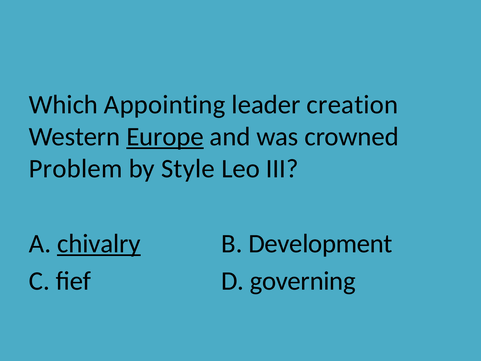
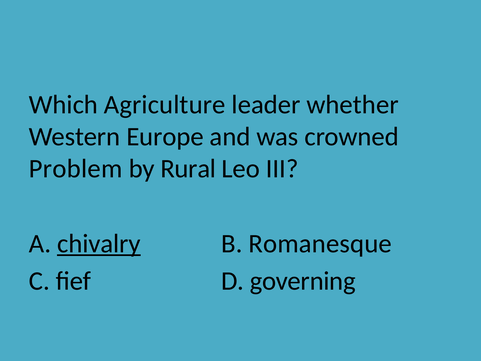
Appointing: Appointing -> Agriculture (165, 104)
creation: creation -> whether (353, 104)
Europe underline: present -> none (165, 137)
Style: Style -> Rural (188, 169)
Development: Development -> Romanesque (320, 243)
